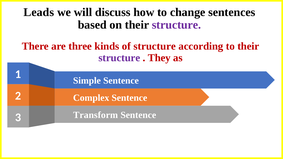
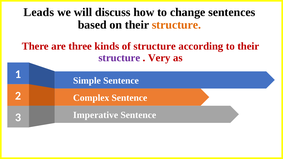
structure colour: purple -> orange (176, 25)
They: They -> Very (159, 58)
Transform: Transform -> Imperative (96, 115)
